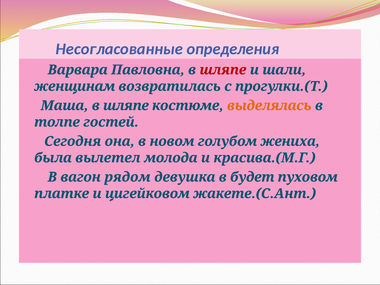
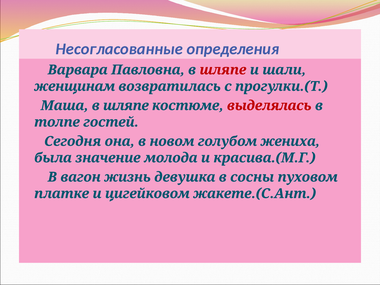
выделялась colour: orange -> red (269, 106)
вылетел: вылетел -> значение (108, 158)
рядом: рядом -> жизнь (128, 177)
будет: будет -> сосны (252, 177)
